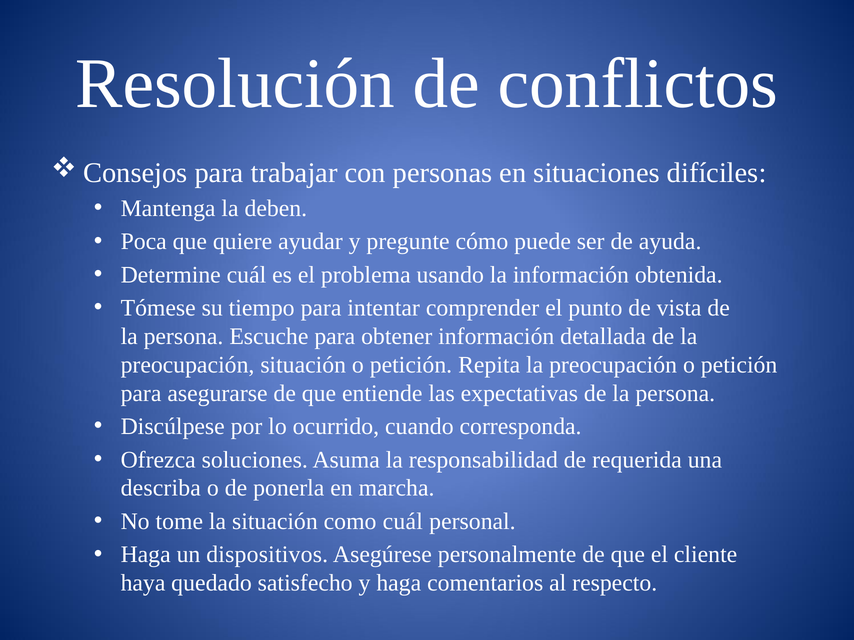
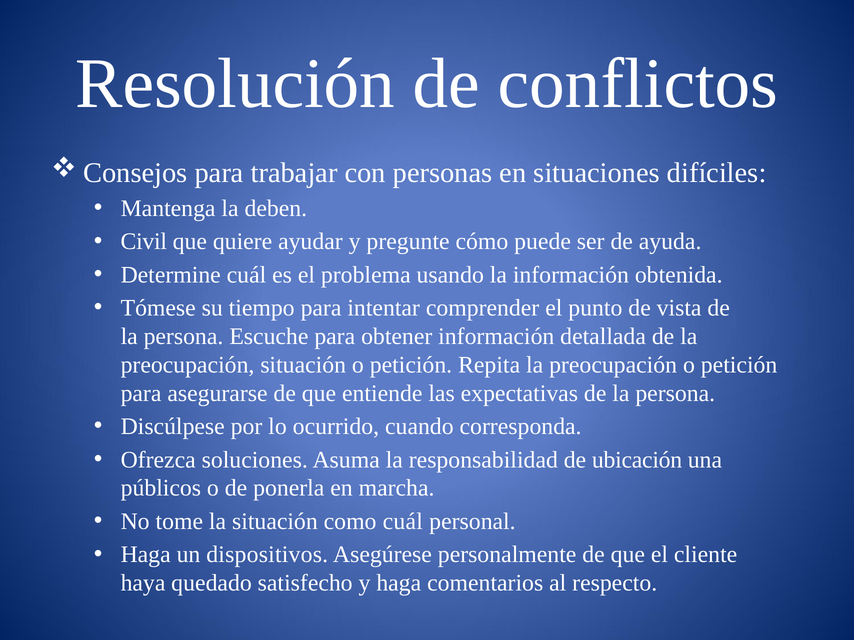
Poca: Poca -> Civil (144, 242)
requerida: requerida -> ubicación (637, 460)
describa: describa -> públicos (161, 489)
